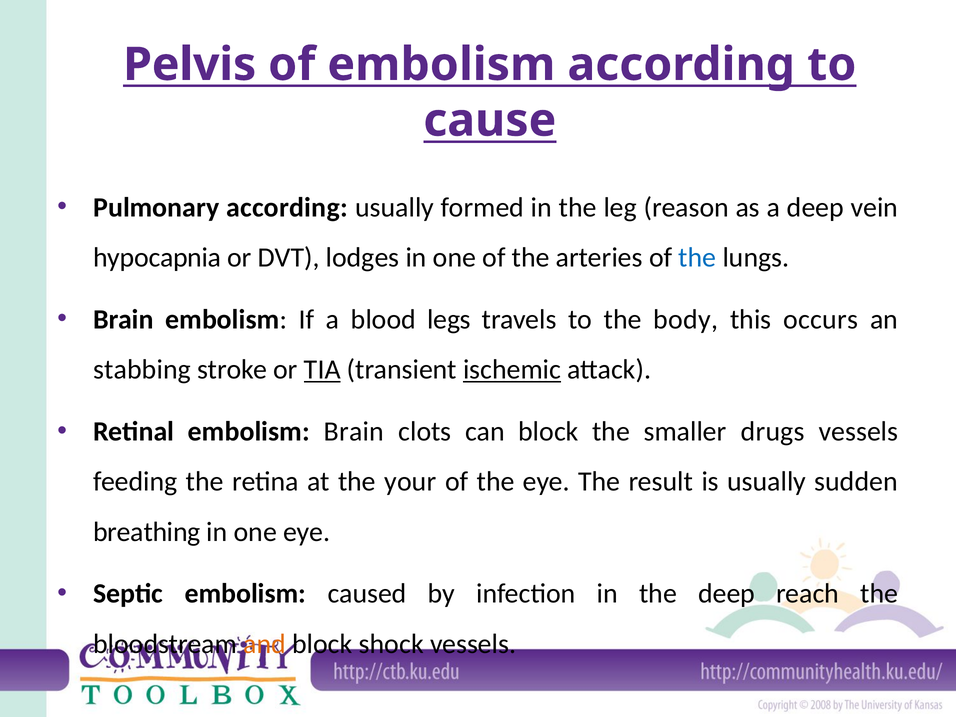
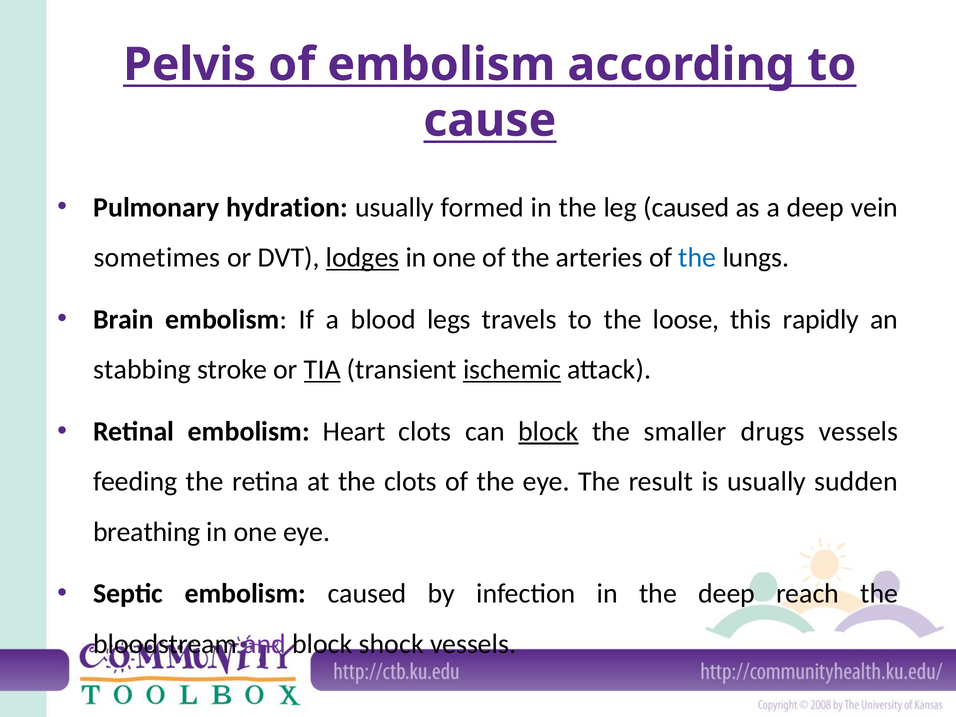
Pulmonary according: according -> hydration (287, 207)
leg reason: reason -> caused (686, 207)
hypocapnia: hypocapnia -> sometimes (157, 258)
lodges underline: none -> present (363, 258)
body: body -> loose (686, 319)
occurs: occurs -> rapidly (821, 319)
embolism Brain: Brain -> Heart (354, 431)
block underline: none -> present (548, 431)
the your: your -> clots (411, 482)
and colour: orange -> purple (265, 644)
